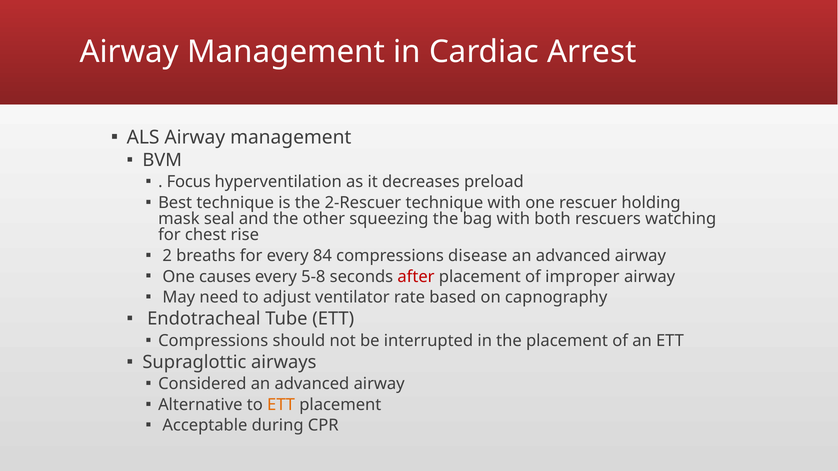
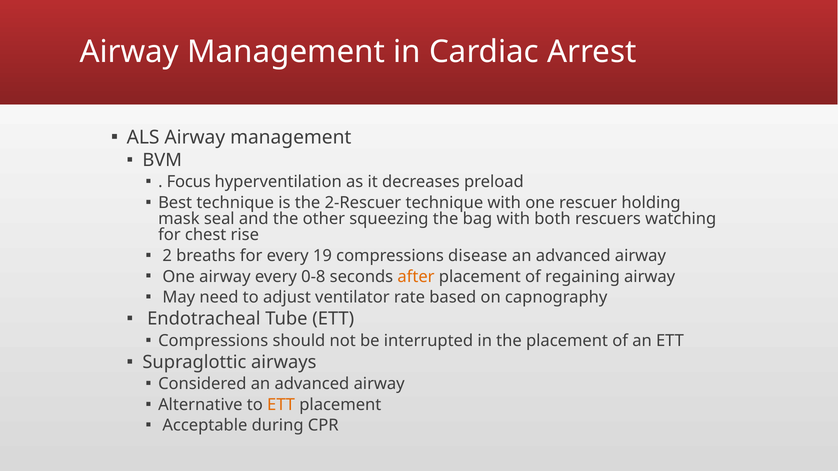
84: 84 -> 19 (322, 256)
One causes: causes -> airway (225, 277)
5-8: 5-8 -> 0-8 (313, 277)
after colour: red -> orange (416, 277)
improper: improper -> regaining (582, 277)
